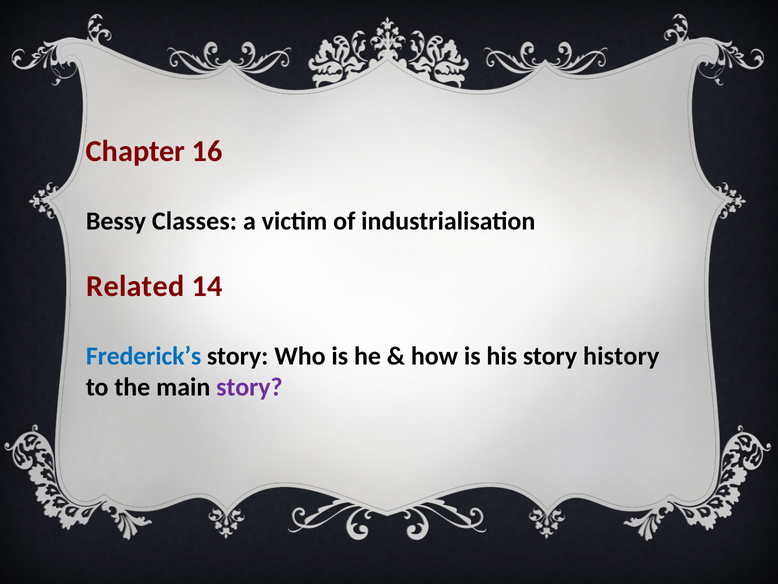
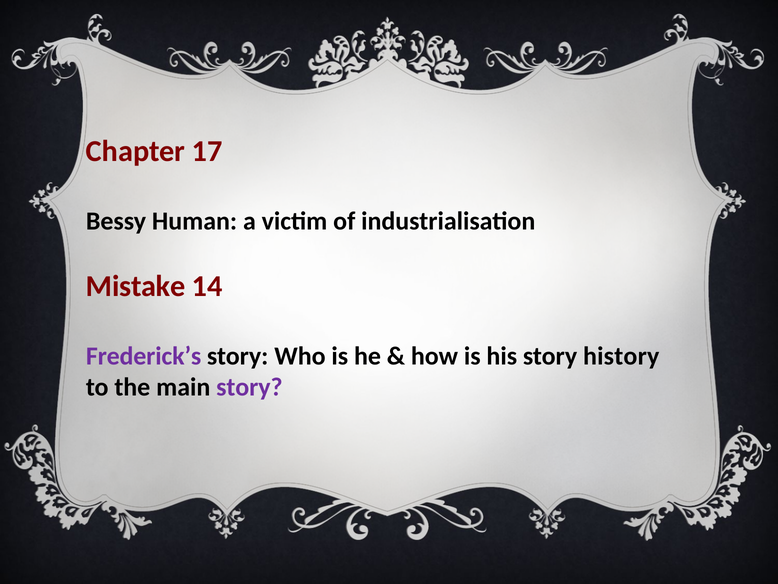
16: 16 -> 17 (207, 151)
Classes: Classes -> Human (195, 221)
Related: Related -> Mistake (136, 286)
Frederick’s colour: blue -> purple (144, 356)
